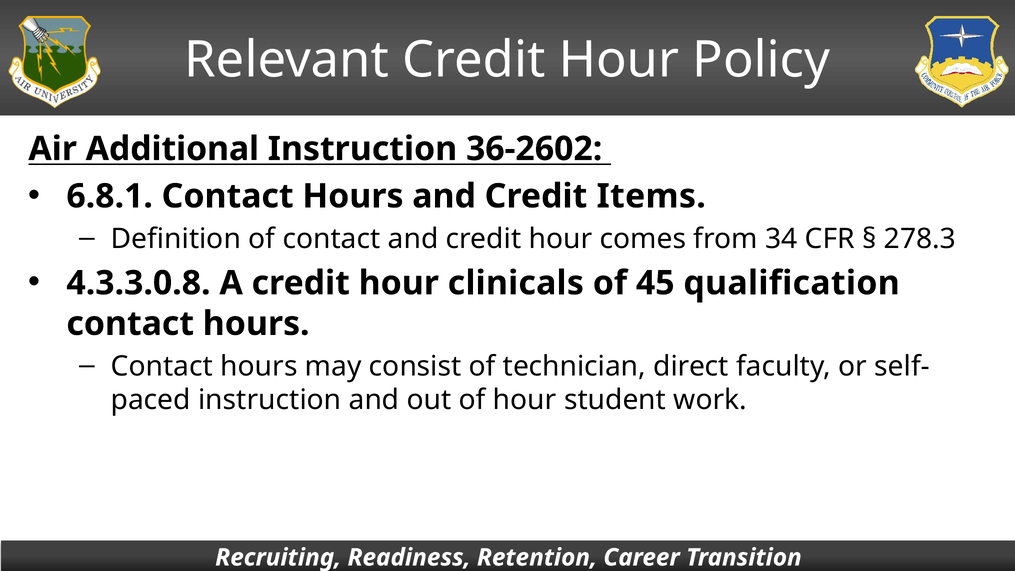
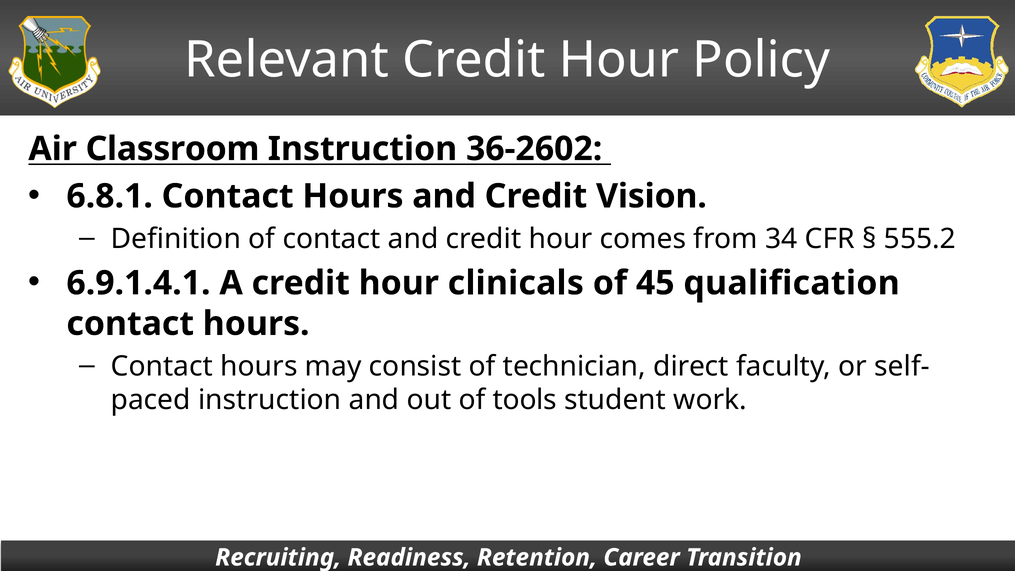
Additional: Additional -> Classroom (173, 149)
Items: Items -> Vision (651, 196)
278.3: 278.3 -> 555.2 (920, 239)
4.3.3.0.8: 4.3.3.0.8 -> 6.9.1.4.1 (138, 283)
of hour: hour -> tools (525, 400)
